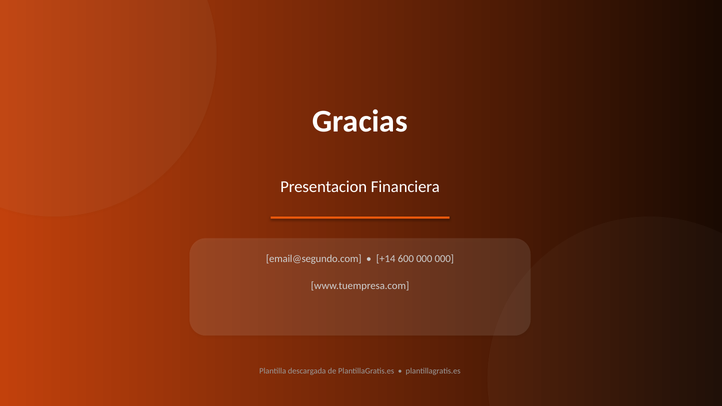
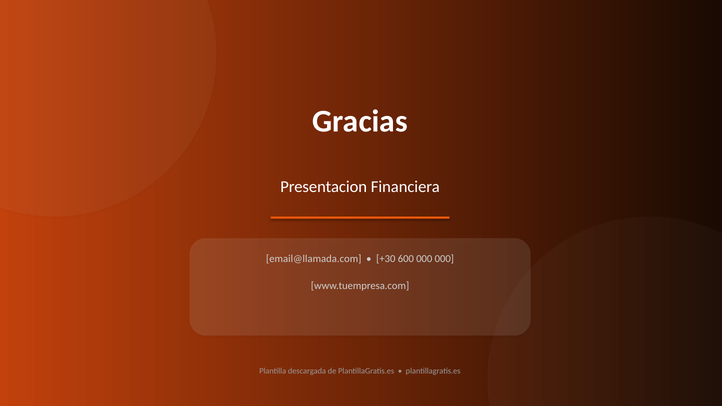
email@segundo.com: email@segundo.com -> email@llamada.com (314, 259)
+14: +14 -> +30 (386, 259)
